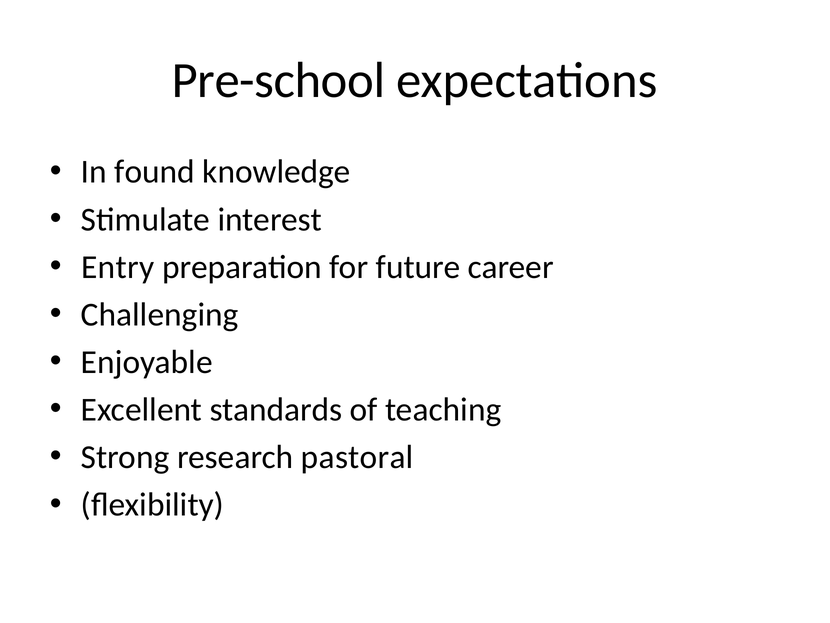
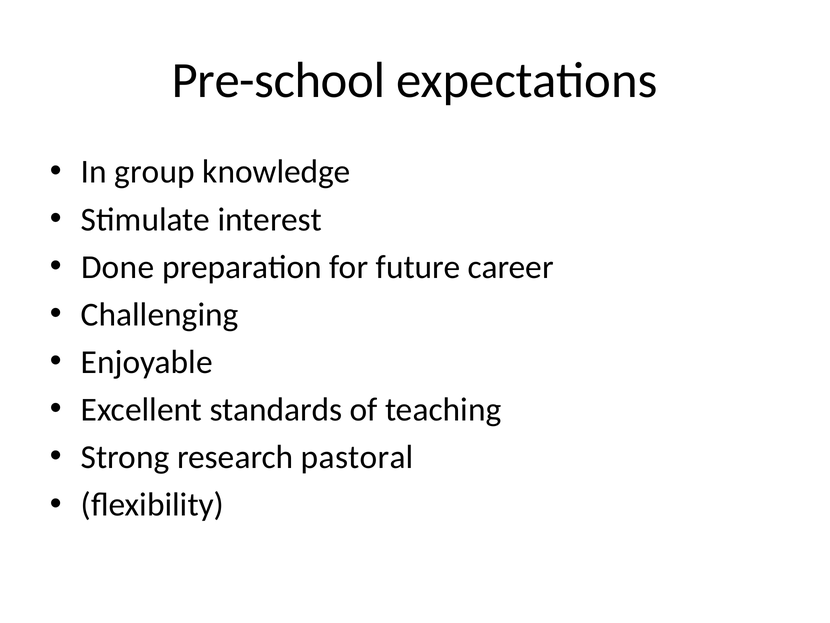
found: found -> group (155, 172)
Entry: Entry -> Done (118, 267)
